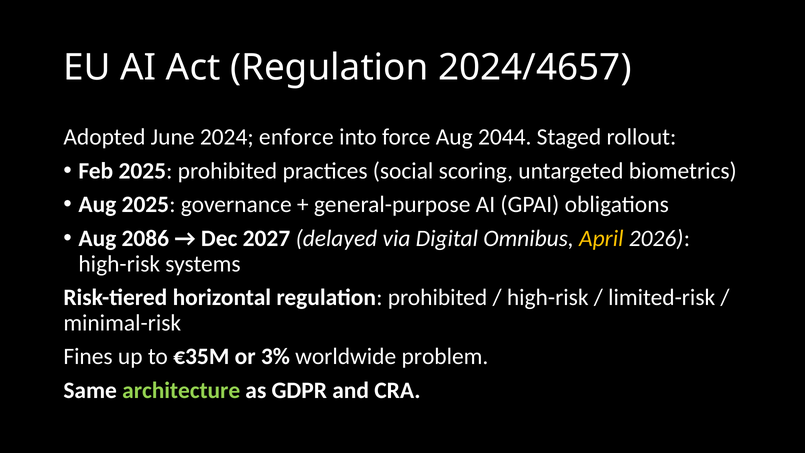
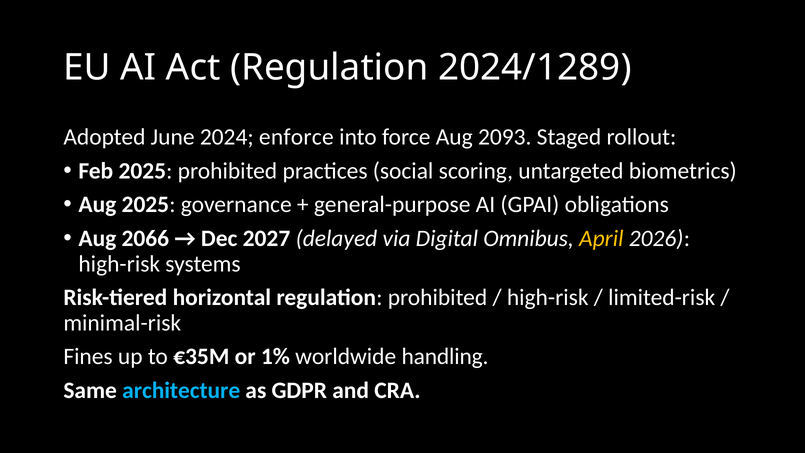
2024/4657: 2024/4657 -> 2024/1289 (535, 68)
2044: 2044 -> 2093 (505, 137)
2086: 2086 -> 2066 (145, 238)
3%: 3% -> 1% (275, 357)
problem: problem -> handling (445, 357)
architecture colour: light green -> light blue (181, 390)
